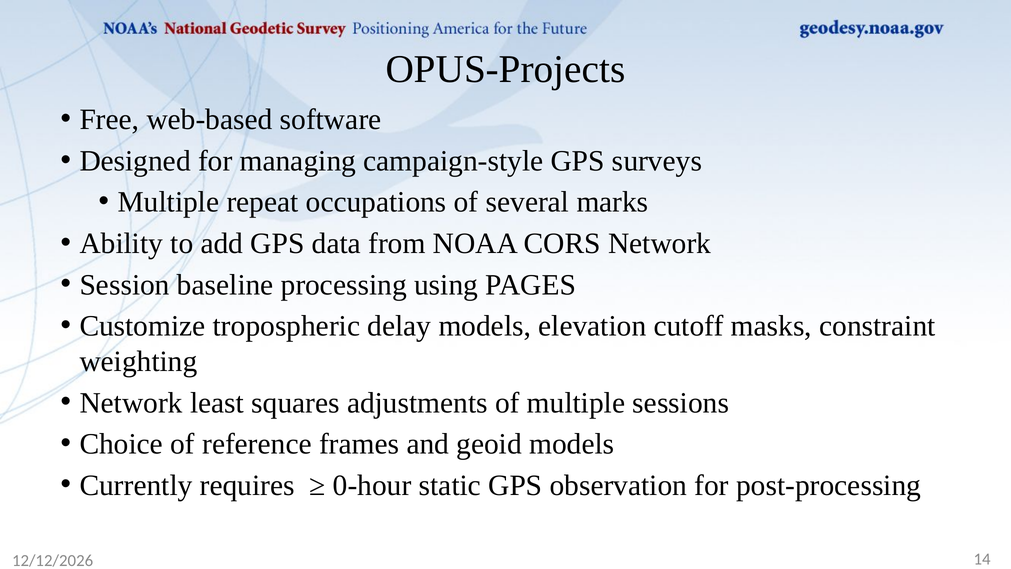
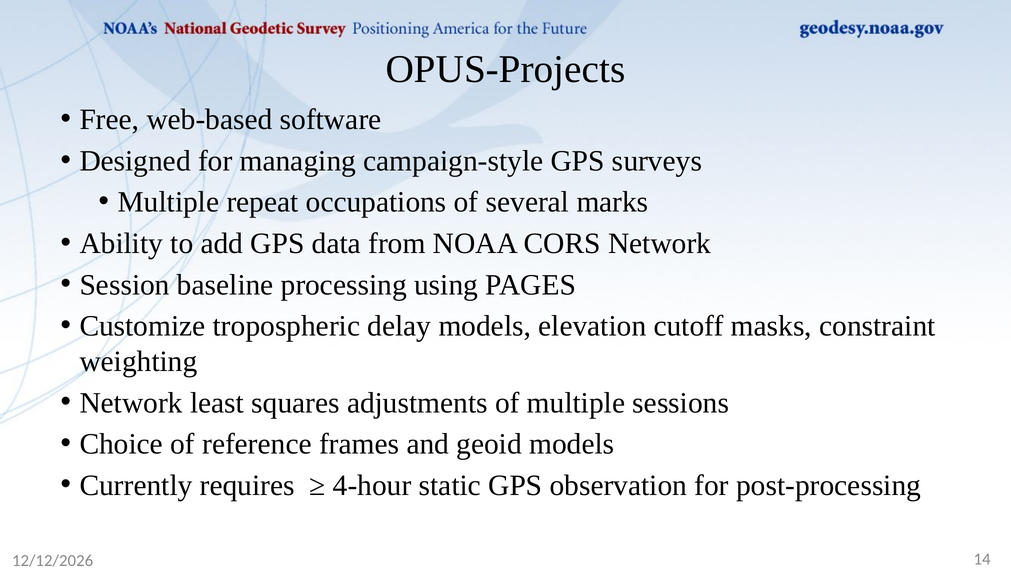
0-hour: 0-hour -> 4-hour (372, 485)
